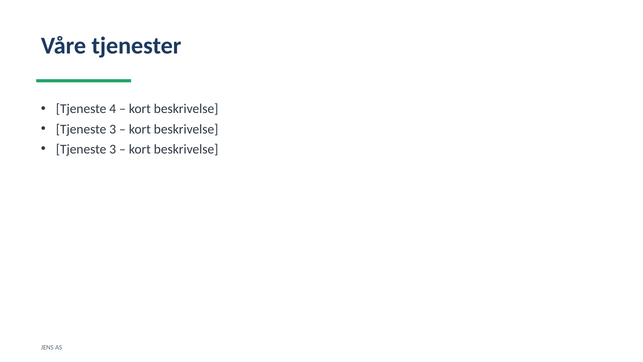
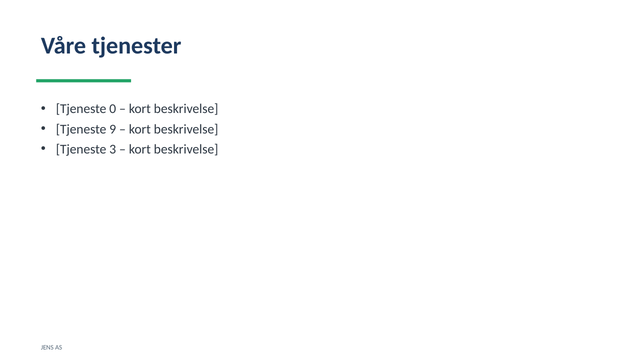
4: 4 -> 0 (113, 109)
3: 3 -> 9 (113, 129)
